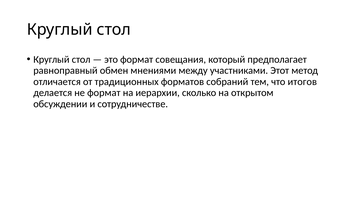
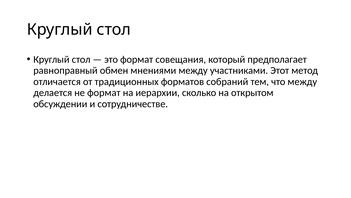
что итогов: итогов -> между (302, 81)
